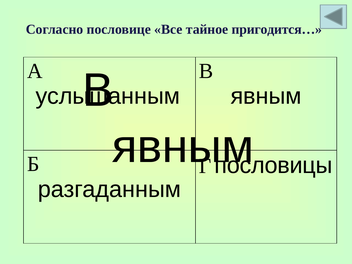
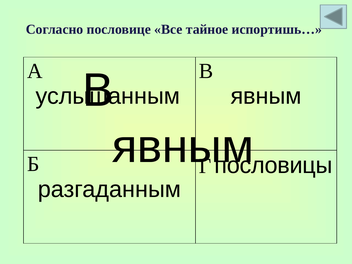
пригодится…: пригодится… -> испортишь… (277, 29)
